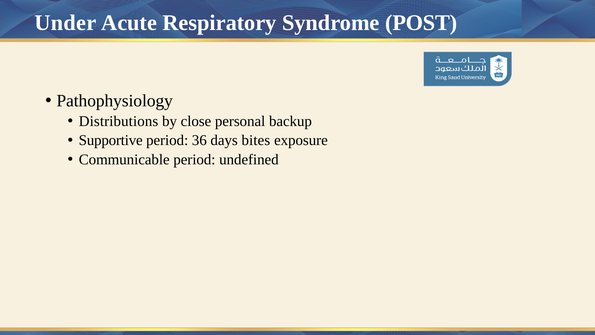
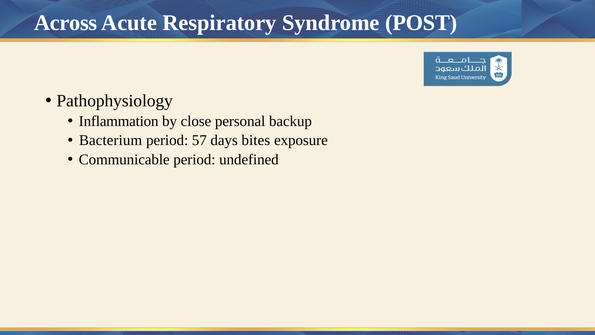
Under: Under -> Across (66, 23)
Distributions: Distributions -> Inflammation (119, 121)
Supportive: Supportive -> Bacterium (111, 140)
36: 36 -> 57 (199, 140)
